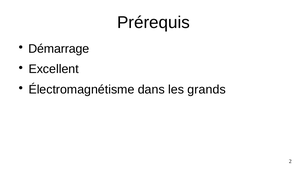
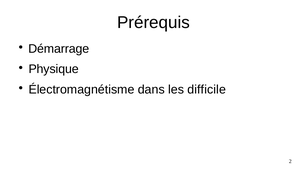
Excellent: Excellent -> Physique (54, 69)
grands: grands -> difficile (207, 89)
